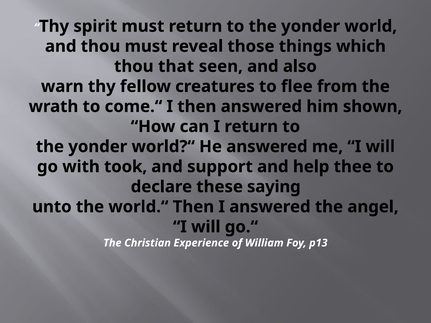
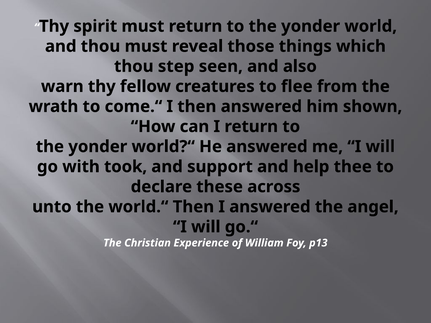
that: that -> step (176, 66)
saying: saying -> across (274, 187)
